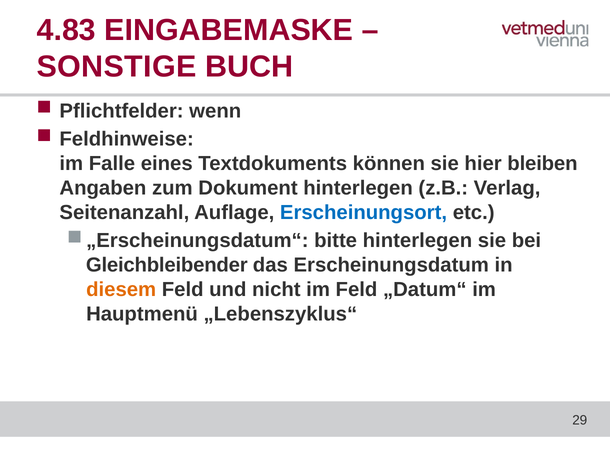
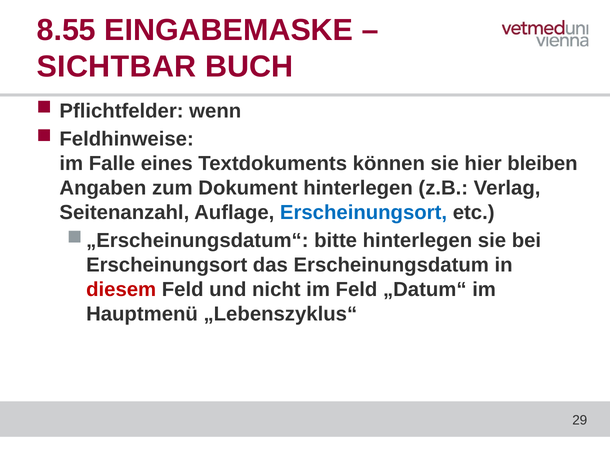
4.83: 4.83 -> 8.55 (66, 30)
SONSTIGE: SONSTIGE -> SICHTBAR (117, 67)
Gleichbleibender: Gleichbleibender -> Erscheinungsort (167, 265)
diesem colour: orange -> red (121, 290)
